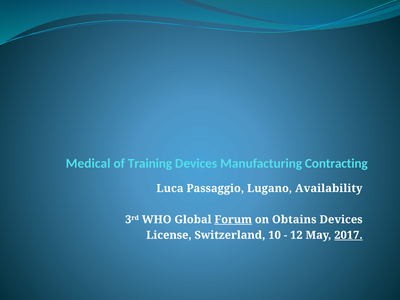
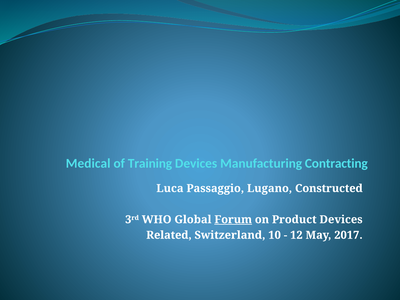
Availability: Availability -> Constructed (329, 188)
Obtains: Obtains -> Product (294, 220)
License: License -> Related (169, 235)
2017 underline: present -> none (348, 235)
